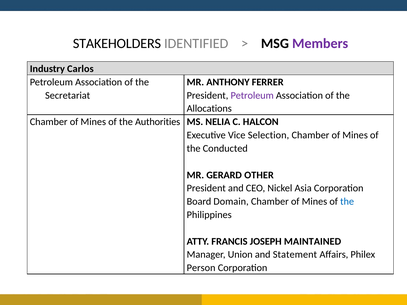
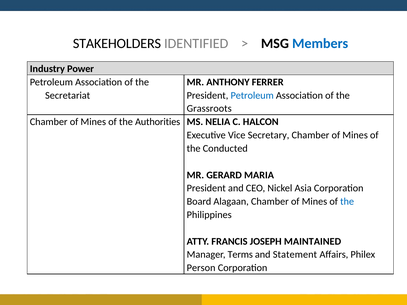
Members colour: purple -> blue (320, 44)
Carlos: Carlos -> Power (81, 69)
Petroleum colour: purple -> blue (252, 95)
Allocations: Allocations -> Grassroots (209, 109)
Selection: Selection -> Secretary (269, 135)
OTHER: OTHER -> MARIA (259, 175)
Domain: Domain -> Alagaan (231, 202)
Union: Union -> Terms (240, 255)
